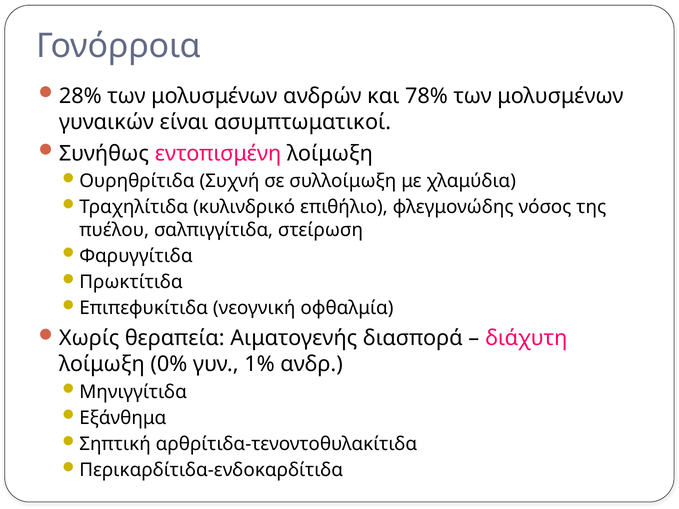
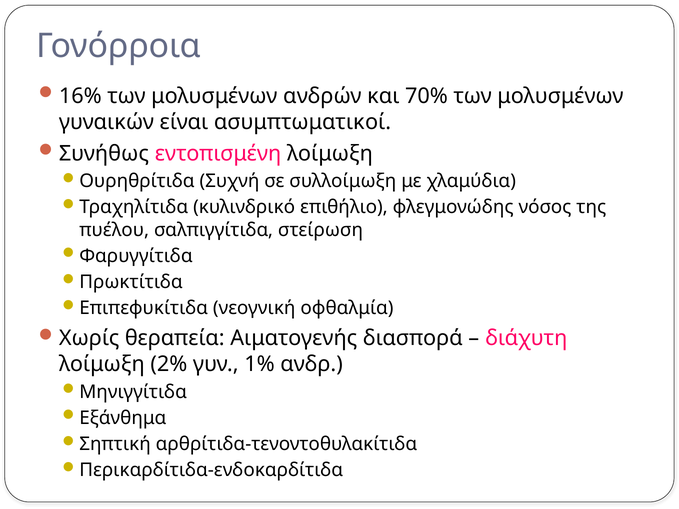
28%: 28% -> 16% (80, 96)
78%: 78% -> 70% (426, 96)
0%: 0% -> 2% (169, 364)
